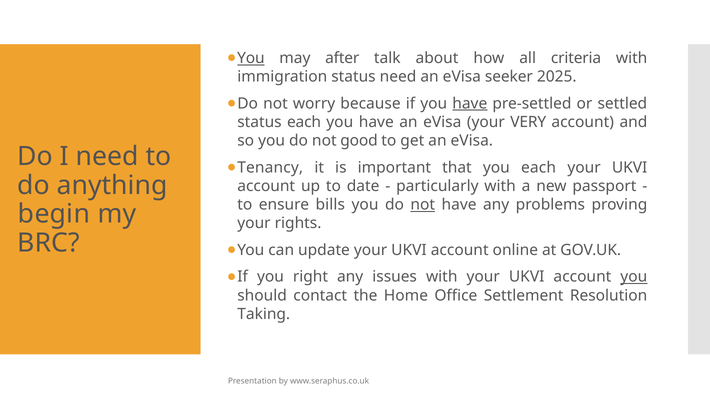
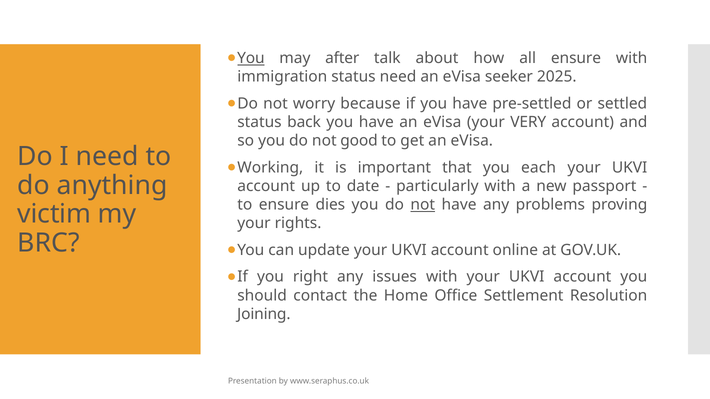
all criteria: criteria -> ensure (576, 58)
have underline: present -> none (470, 104)
status each: each -> back (304, 122)
Tenancy: Tenancy -> Working (270, 168)
bills: bills -> dies (330, 205)
begin: begin -> victim (54, 214)
you underline: present -> none (634, 277)
Taking: Taking -> Joining (264, 314)
